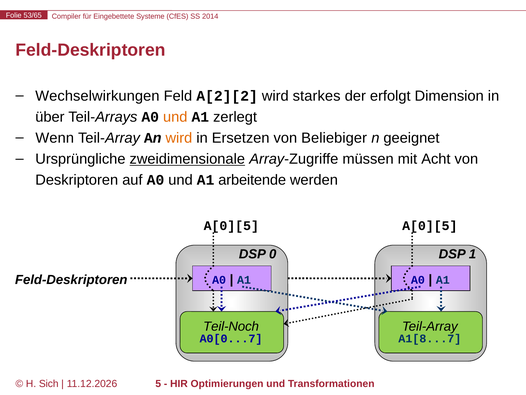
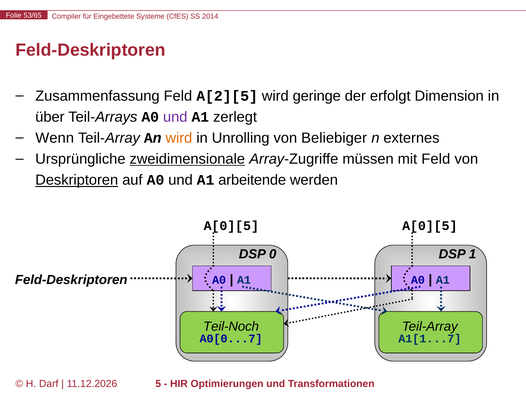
Wechselwirkungen: Wechselwirkungen -> Zusammenfassung (97, 96)
A[2][2: A[2][2 -> A[2][5 (227, 96)
starkes: starkes -> geringe (317, 96)
und colour: orange -> purple (175, 117)
Ersetzen: Ersetzen -> Unrolling (241, 138)
geeignet: geeignet -> externes (411, 138)
mit Acht: Acht -> Feld (436, 159)
Deskriptoren underline: none -> present (77, 180)
A1[8...7: A1[8...7 -> A1[1...7 (430, 338)
Sich: Sich -> Darf (49, 383)
